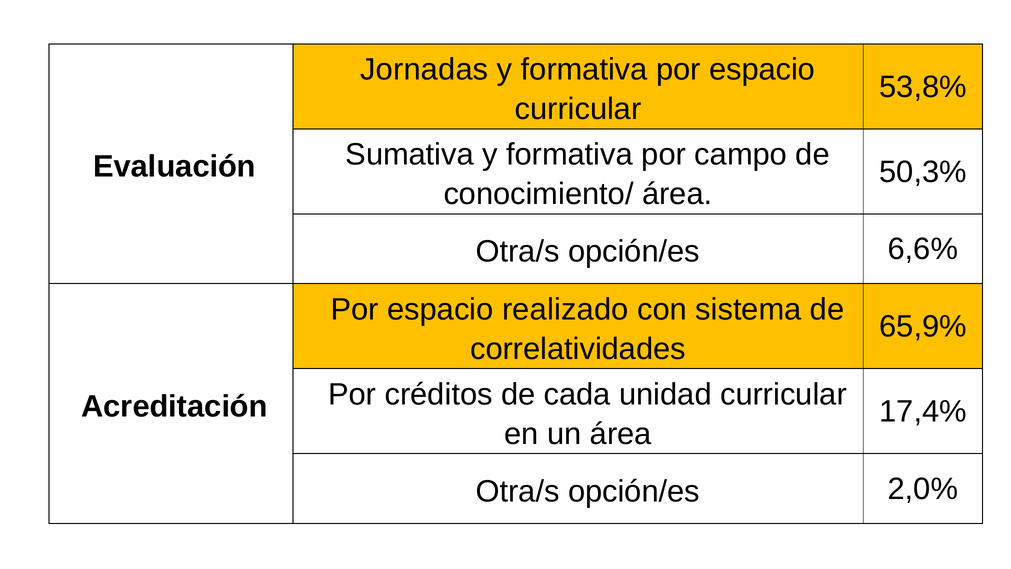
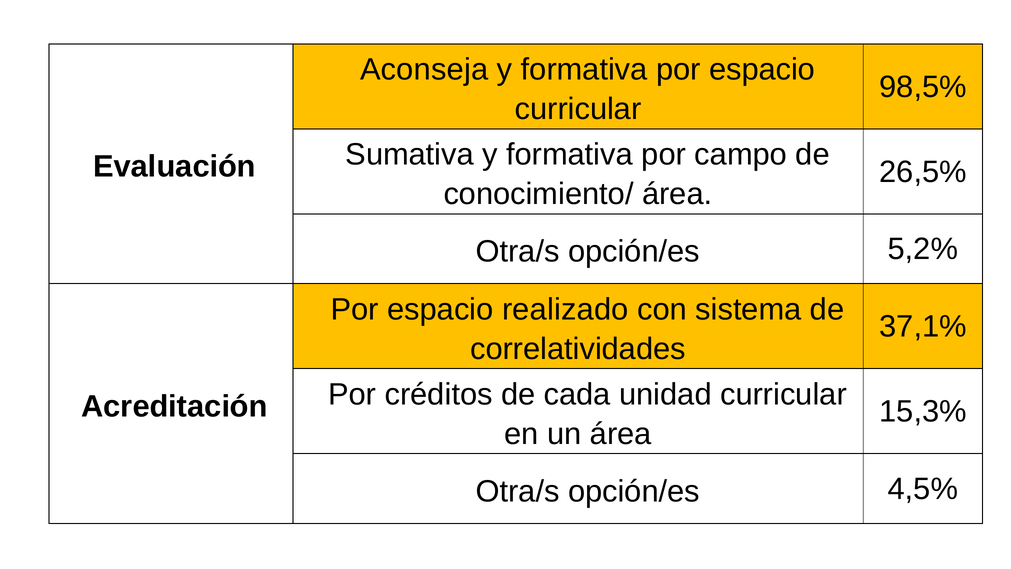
Jornadas: Jornadas -> Aconseja (424, 69)
53,8%: 53,8% -> 98,5% (923, 87)
50,3%: 50,3% -> 26,5% (923, 172)
6,6%: 6,6% -> 5,2% (923, 249)
65,9%: 65,9% -> 37,1% (923, 326)
17,4%: 17,4% -> 15,3% (923, 411)
2,0%: 2,0% -> 4,5% (923, 489)
